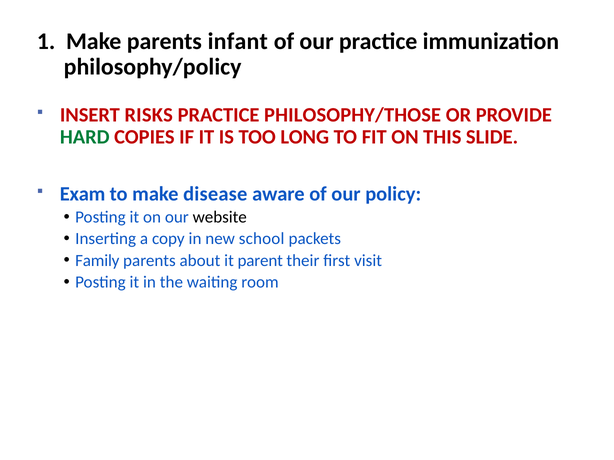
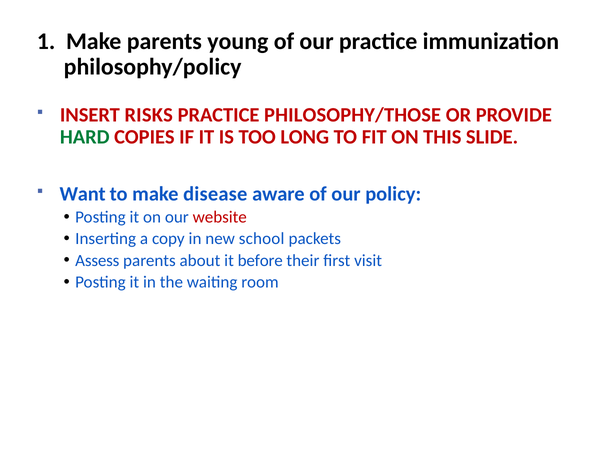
infant: infant -> young (238, 41)
Exam: Exam -> Want (83, 194)
website colour: black -> red (220, 217)
Family: Family -> Assess (97, 261)
parent: parent -> before (260, 261)
